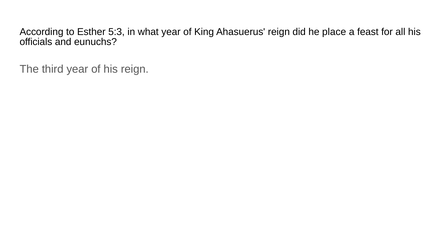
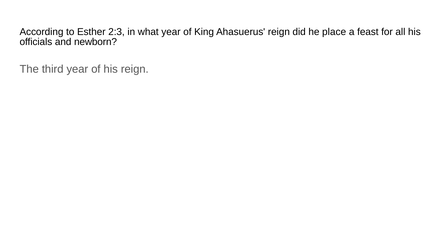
5:3: 5:3 -> 2:3 (116, 32)
eunuchs: eunuchs -> newborn (96, 42)
